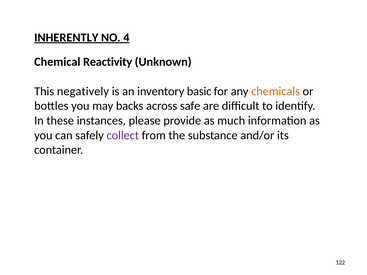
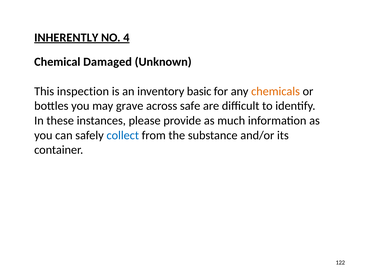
Reactivity: Reactivity -> Damaged (108, 62)
negatively: negatively -> inspection (83, 91)
backs: backs -> grave (130, 106)
collect colour: purple -> blue (123, 135)
